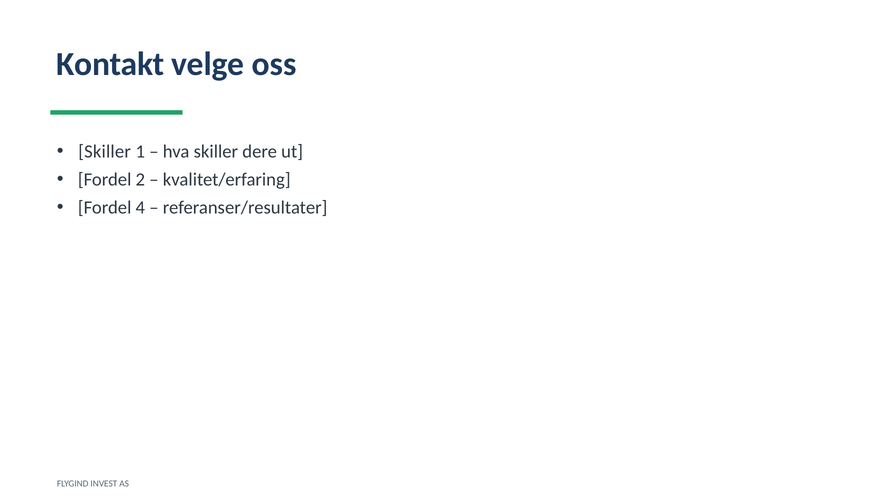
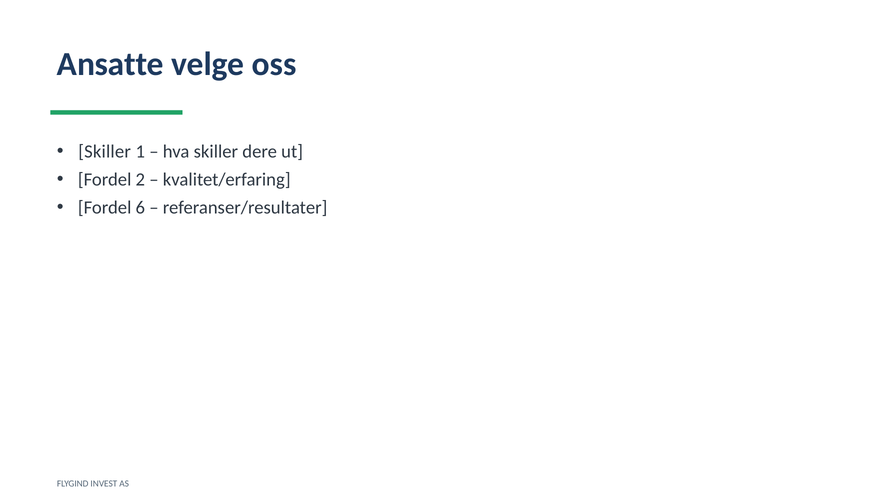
Kontakt: Kontakt -> Ansatte (110, 64)
4: 4 -> 6 (140, 208)
